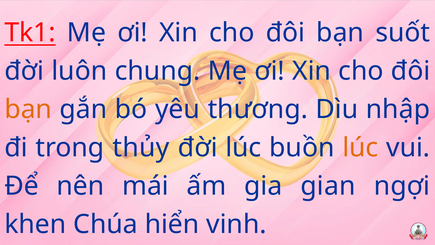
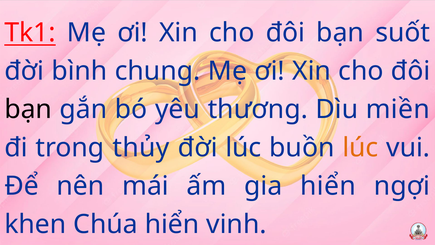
luôn: luôn -> bình (79, 71)
bạn colour: orange -> black (28, 109)
nhập: nhập -> miền (398, 109)
gia gian: gian -> hiển (328, 186)
